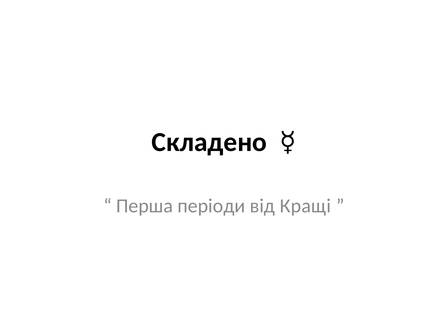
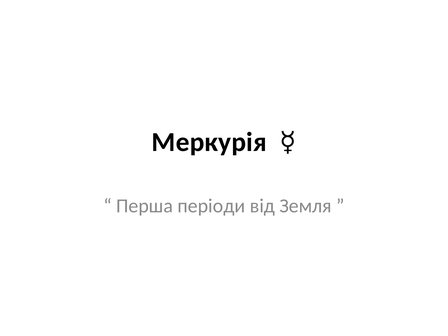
Складено: Складено -> Меркурія (209, 142)
Кращі: Кращі -> Земля (306, 206)
